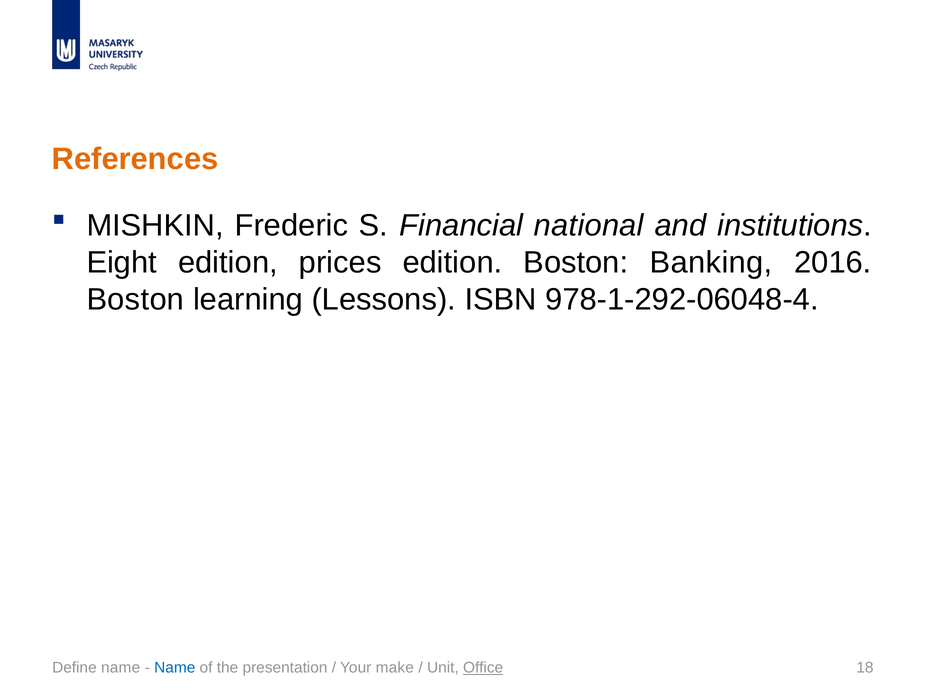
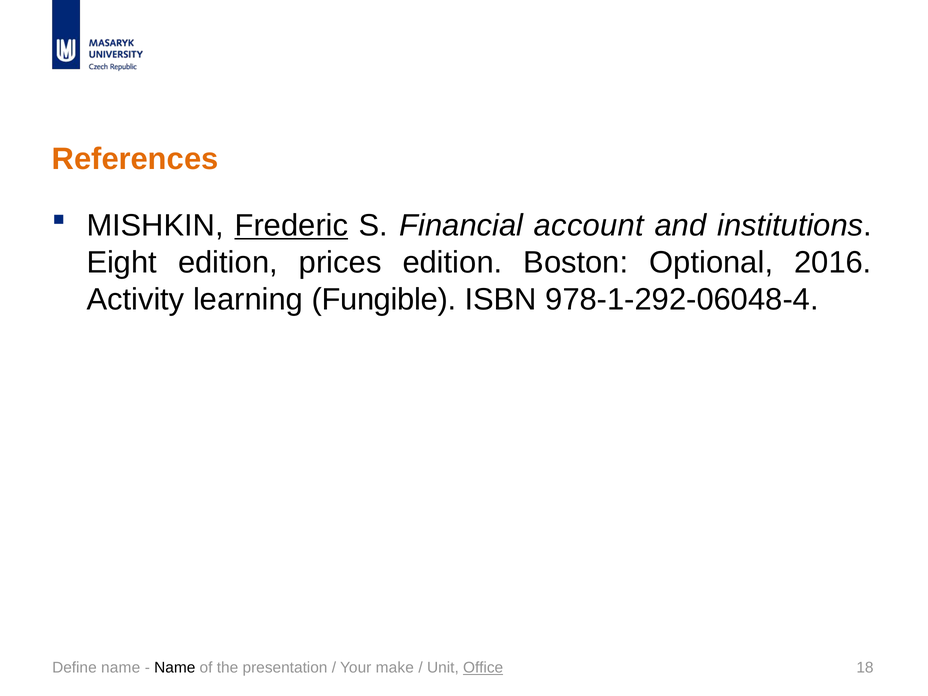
Frederic underline: none -> present (291, 226)
national: national -> account (589, 226)
Banking: Banking -> Optional (711, 263)
Boston: Boston -> Activity (136, 300)
Lessons: Lessons -> Fungible (384, 300)
Name colour: blue -> black (175, 668)
